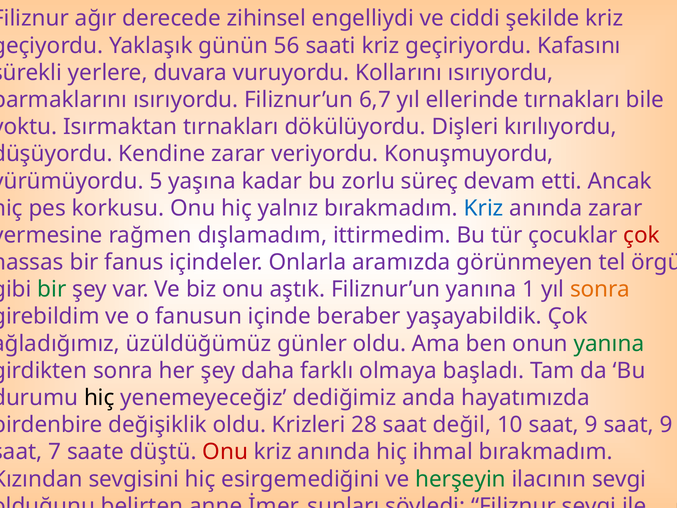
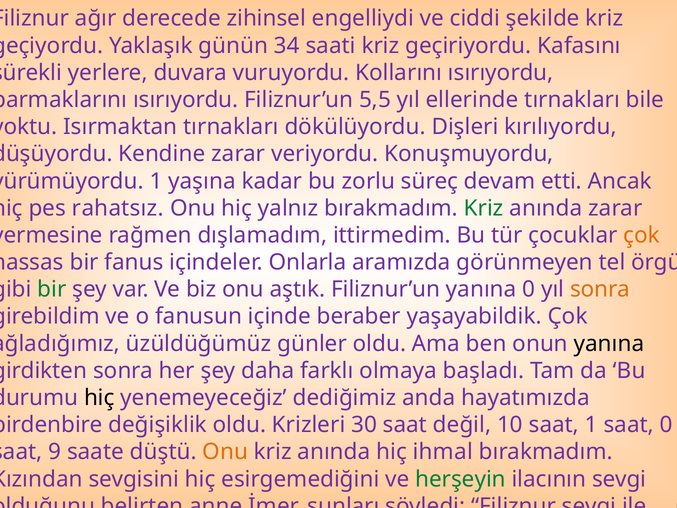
56: 56 -> 34 (287, 46)
6,7: 6,7 -> 5,5 (375, 100)
5: 5 -> 1 (156, 181)
korkusu: korkusu -> rahatsız (118, 208)
Kriz colour: blue -> green (484, 208)
çok colour: red -> orange (642, 235)
yanına 1: 1 -> 0 (529, 289)
yanına colour: green -> black (609, 343)
28: 28 -> 30 (364, 425)
10 saat 9: 9 -> 1 (591, 425)
9: 9 -> 0 (666, 425)
7: 7 -> 9 (55, 452)
Onu colour: red -> orange (225, 452)
